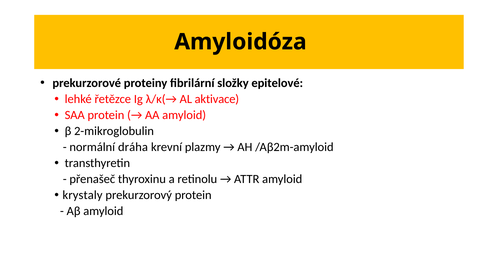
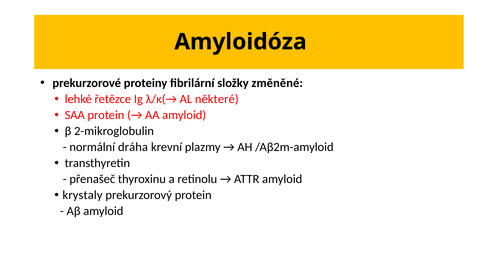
epitelové: epitelové -> změněné (277, 83)
aktivace: aktivace -> některé (217, 99)
